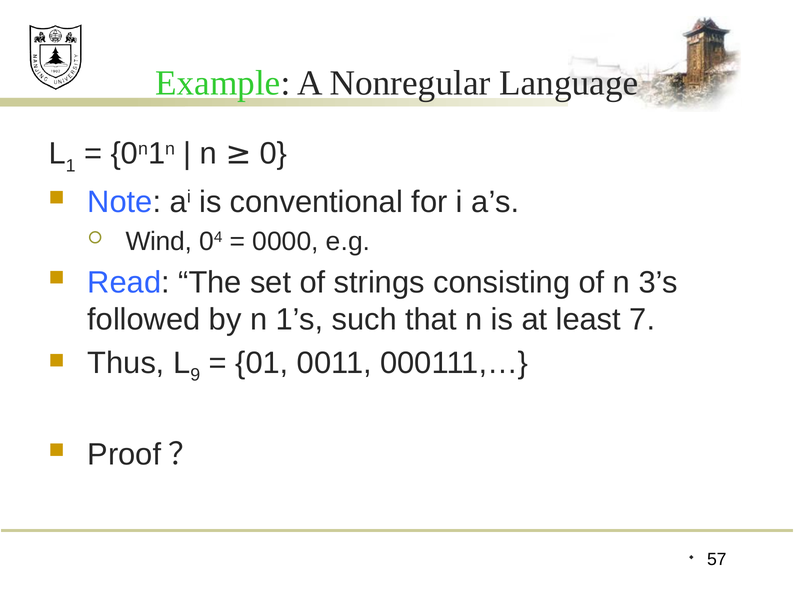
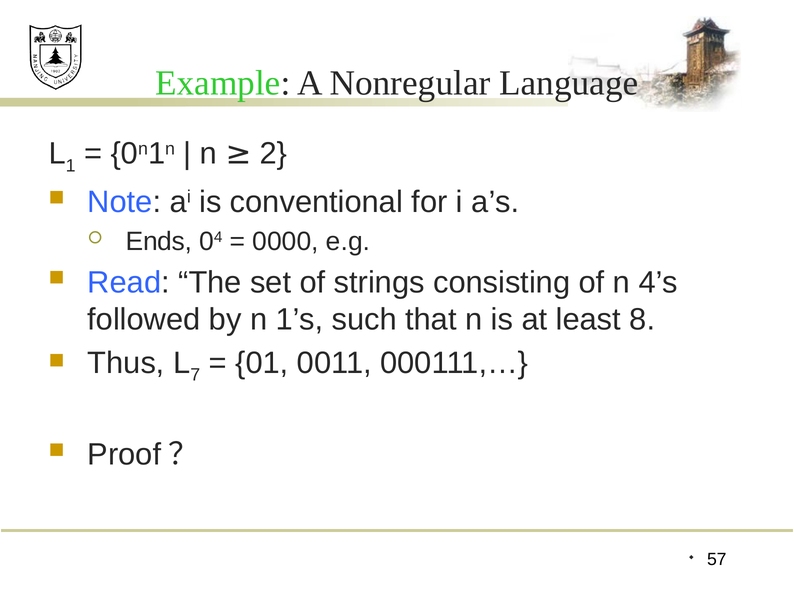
0: 0 -> 2 (273, 154)
Wind: Wind -> Ends (159, 241)
3’s: 3’s -> 4’s (658, 282)
7: 7 -> 8 (642, 319)
9: 9 -> 7 (195, 375)
